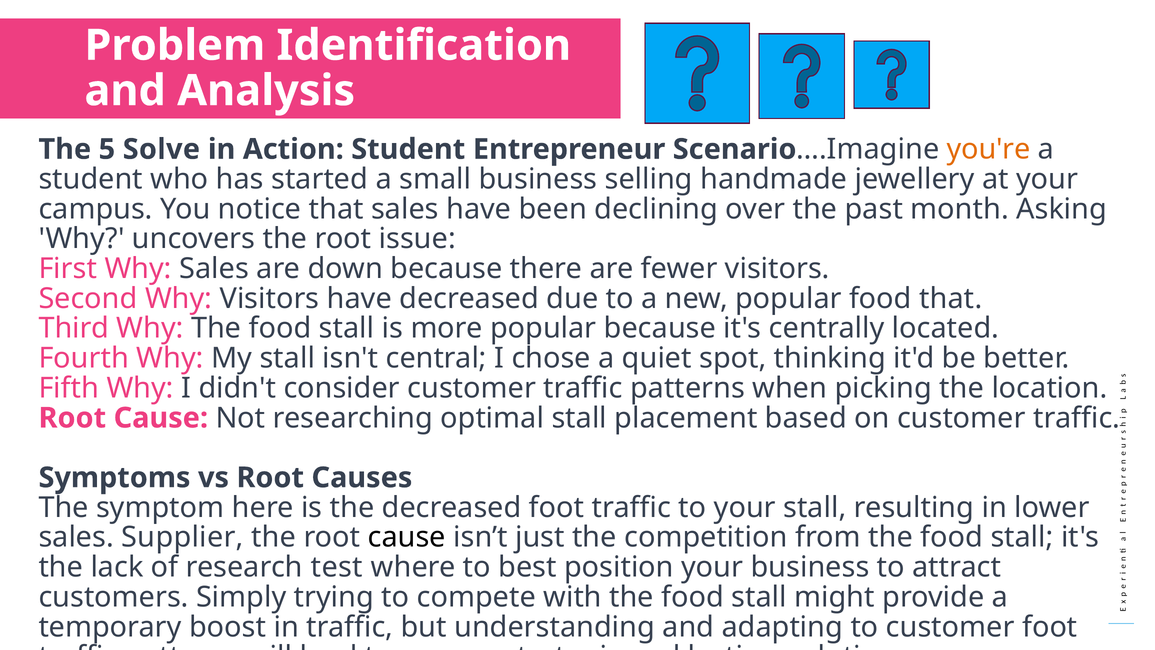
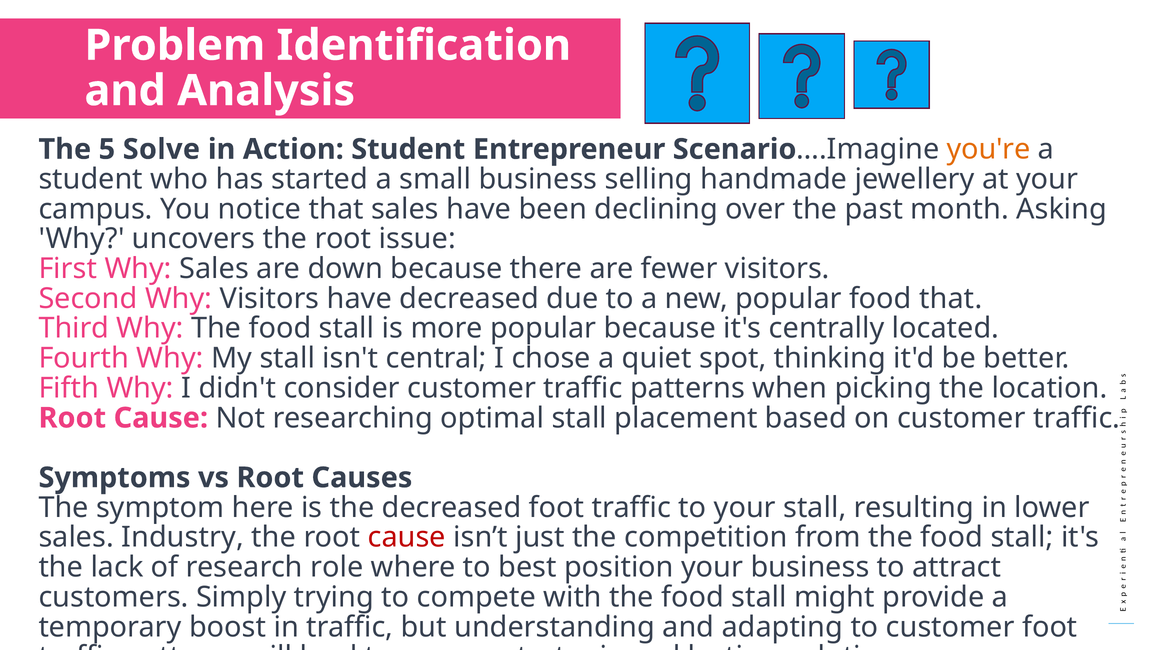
Supplier: Supplier -> Industry (183, 537)
cause colour: black -> red (407, 537)
test: test -> role (337, 567)
